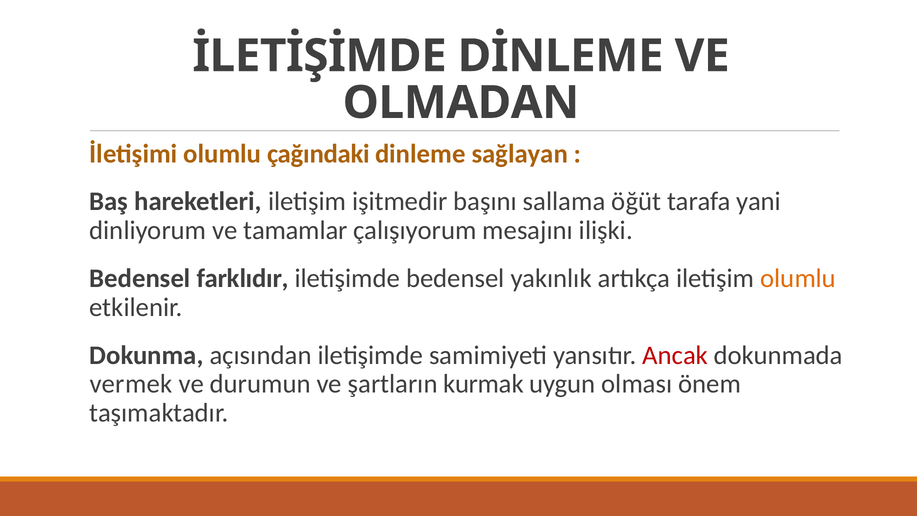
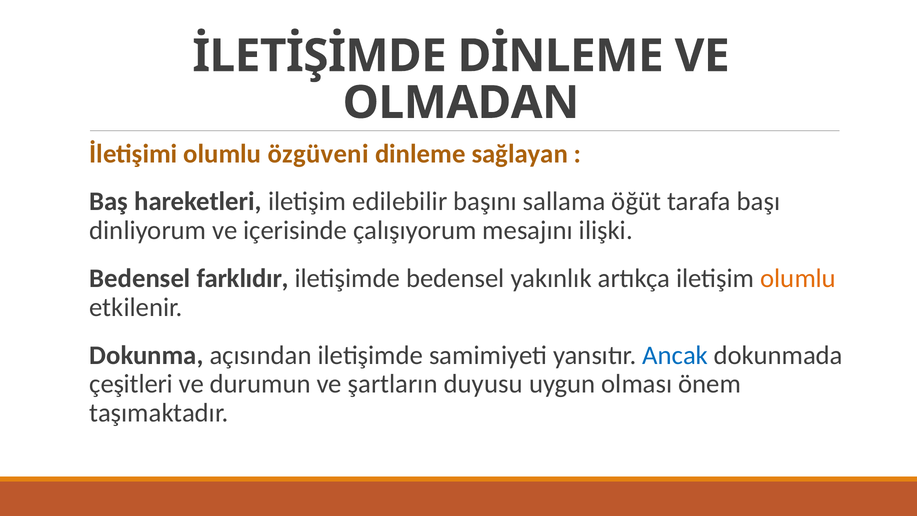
çağındaki: çağındaki -> özgüveni (318, 154)
işitmedir: işitmedir -> edilebilir (400, 202)
yani: yani -> başı (758, 202)
tamamlar: tamamlar -> içerisinde (295, 230)
Ancak colour: red -> blue (675, 355)
vermek: vermek -> çeşitleri (131, 384)
kurmak: kurmak -> duyusu (483, 384)
